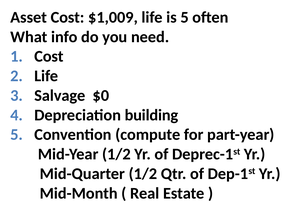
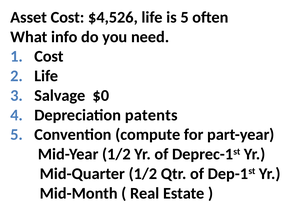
$1,009: $1,009 -> $4,526 (113, 17)
building: building -> patents (151, 115)
